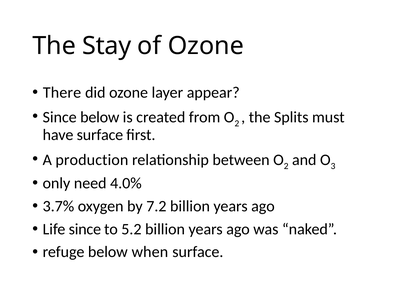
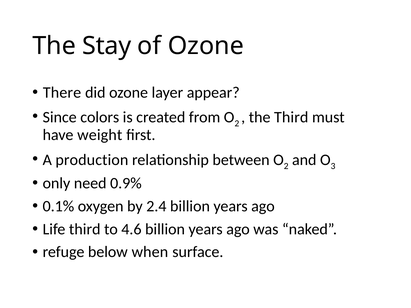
Since below: below -> colors (100, 117)
the Splits: Splits -> Third (291, 117)
have surface: surface -> weight (100, 135)
4.0%: 4.0% -> 0.9% (126, 183)
3.7%: 3.7% -> 0.1% (58, 206)
7.2: 7.2 -> 2.4 (156, 206)
Life since: since -> third (85, 229)
5.2: 5.2 -> 4.6 (131, 229)
